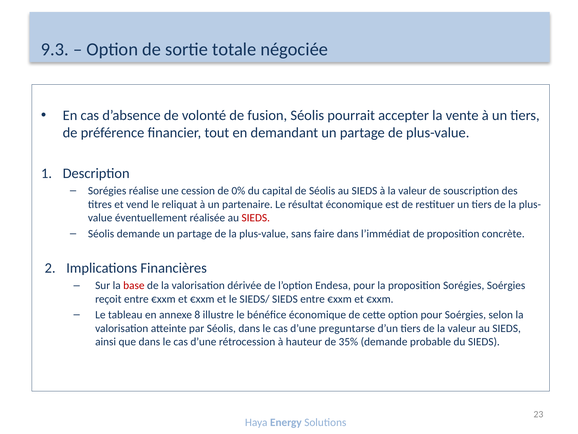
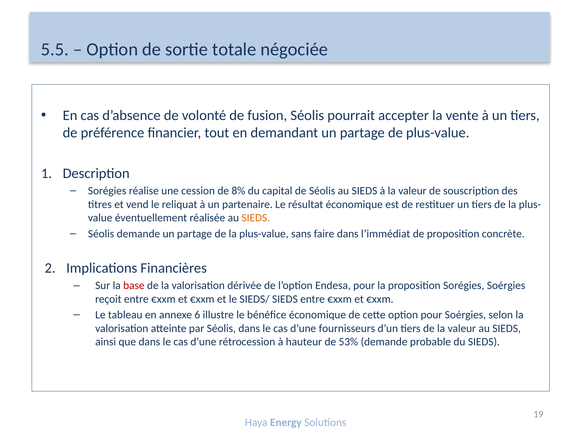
9.3: 9.3 -> 5.5 (55, 49)
0%: 0% -> 8% (238, 191)
SIEDS colour: red -> orange (256, 218)
8: 8 -> 6 (197, 315)
preguntarse: preguntarse -> fournisseurs (347, 328)
35%: 35% -> 53% (348, 342)
23: 23 -> 19 (538, 414)
